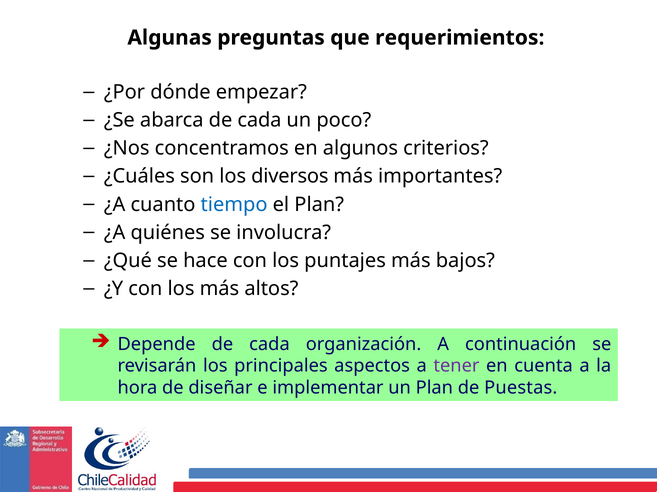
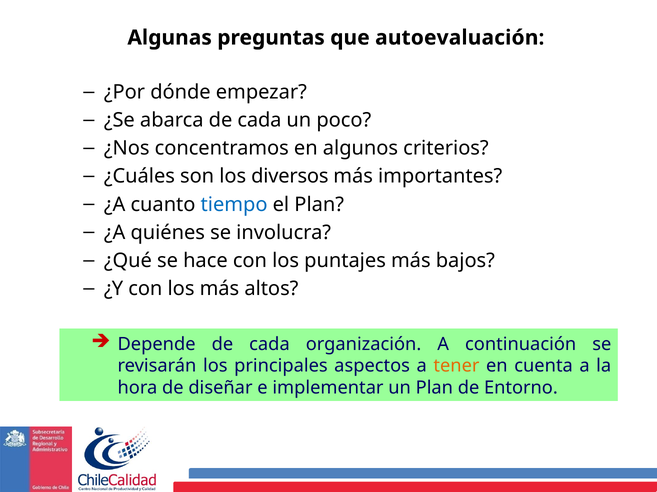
requerimientos: requerimientos -> autoevaluación (460, 38)
tener colour: purple -> orange (456, 366)
Puestas: Puestas -> Entorno (521, 388)
